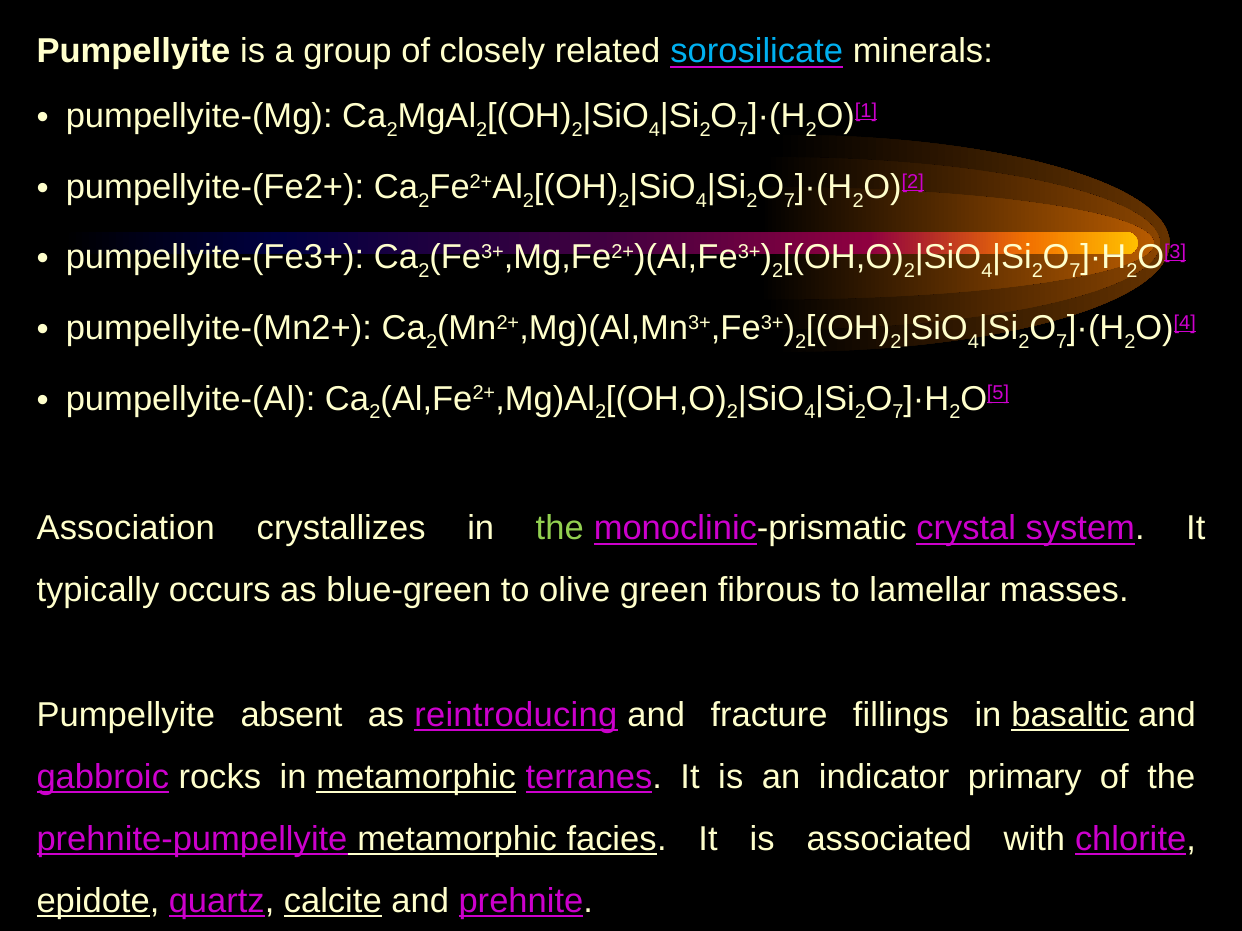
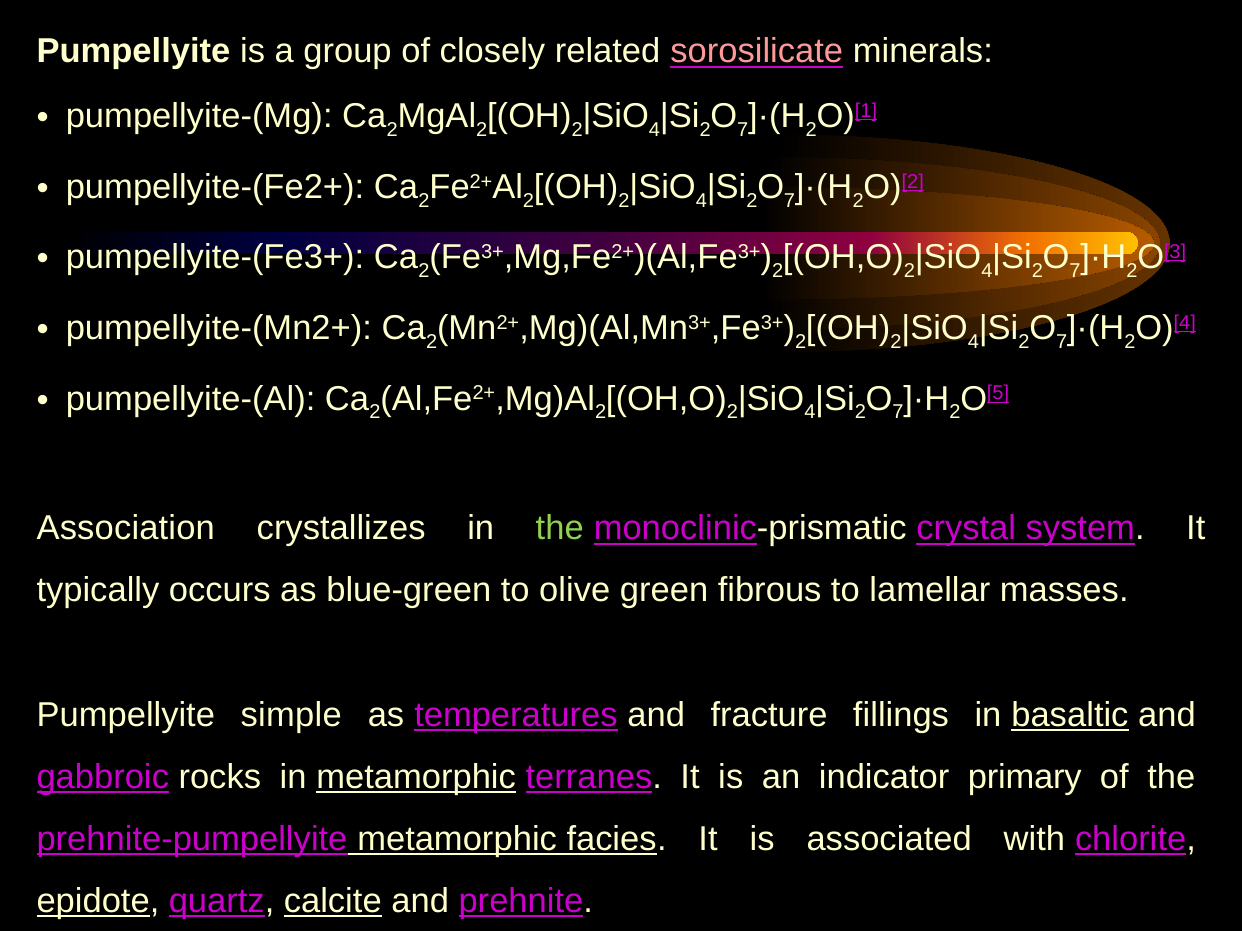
sorosilicate colour: light blue -> pink (757, 52)
absent: absent -> simple (291, 715)
reintroducing: reintroducing -> temperatures (516, 715)
